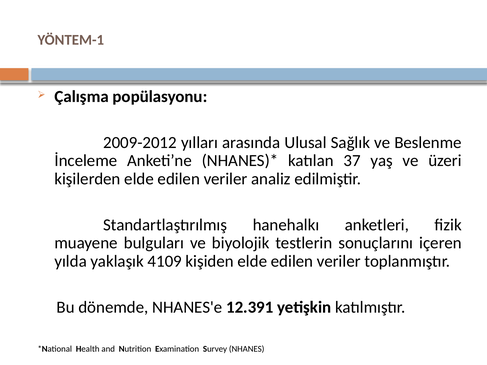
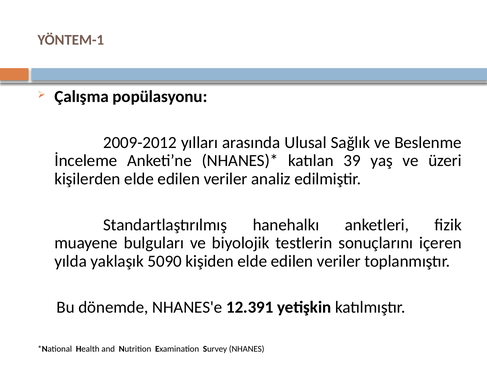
37: 37 -> 39 (352, 161)
4109: 4109 -> 5090 (165, 261)
